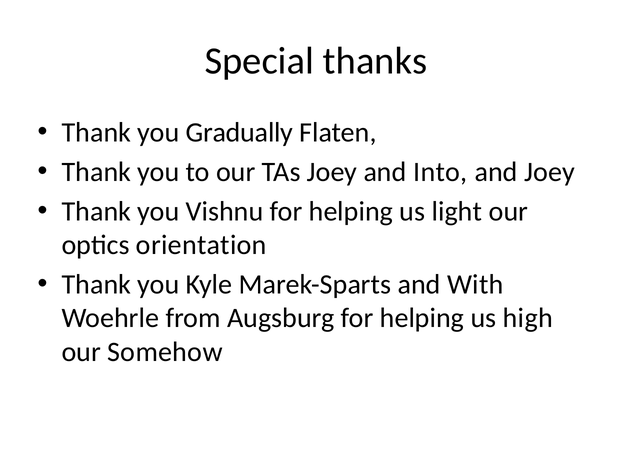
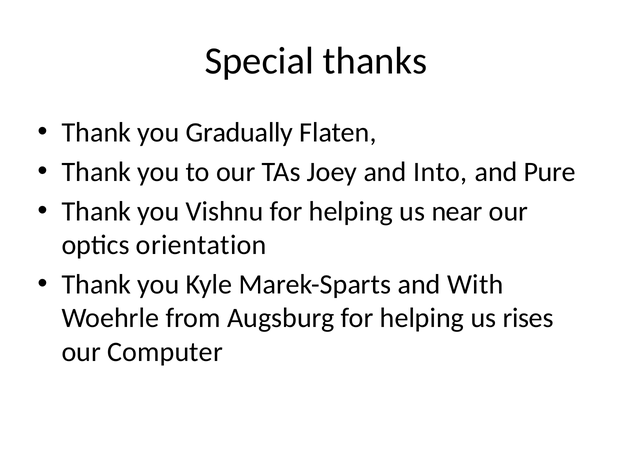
and Joey: Joey -> Pure (550, 172)
light: light -> near (457, 211)
high: high -> rises (528, 318)
Somehow: Somehow -> Computer (165, 352)
